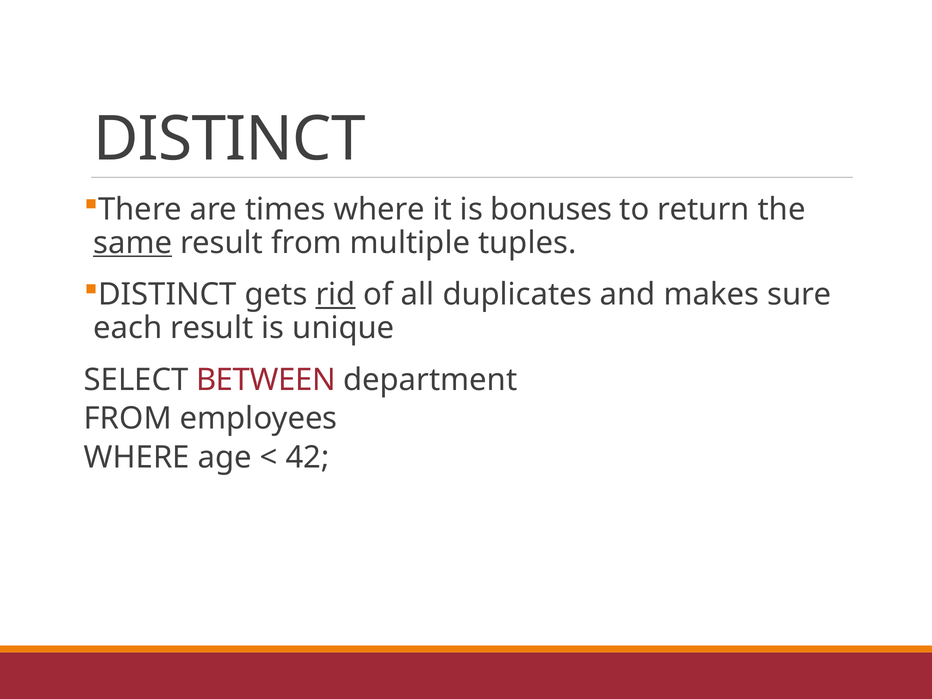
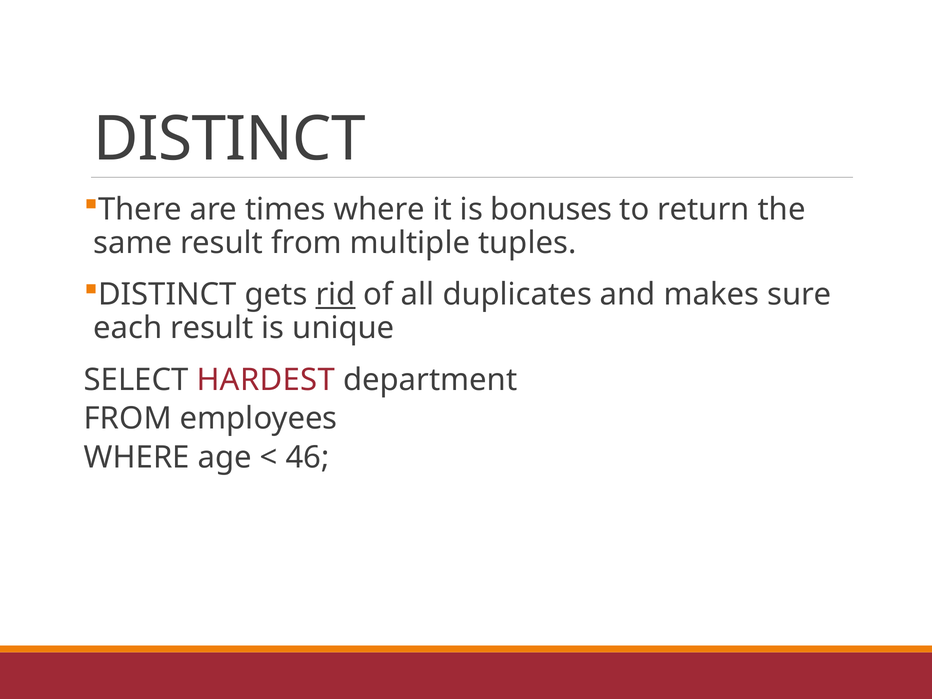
same underline: present -> none (133, 243)
BETWEEN: BETWEEN -> HARDEST (266, 380)
42: 42 -> 46 (308, 457)
